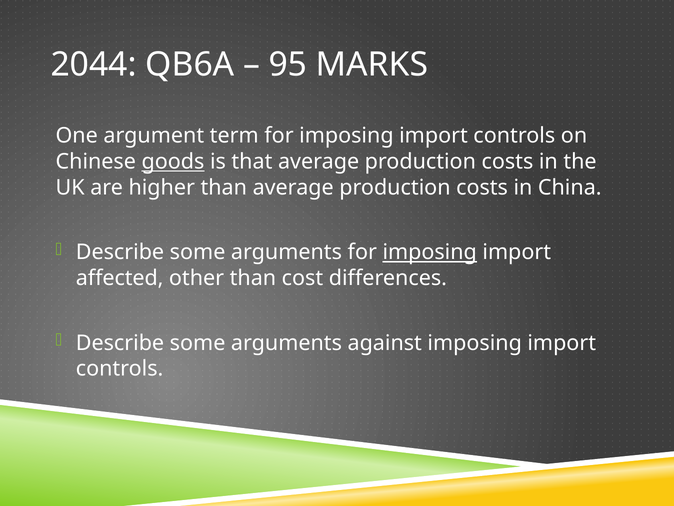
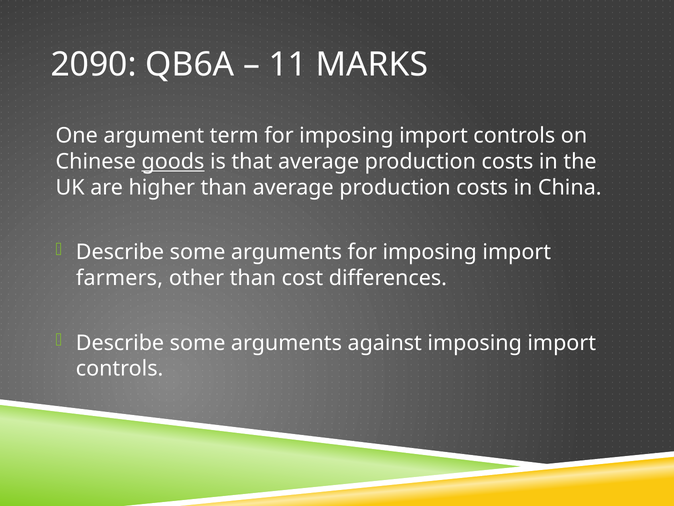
2044: 2044 -> 2090 (94, 65)
95: 95 -> 11 (288, 65)
imposing underline: present -> none (430, 252)
affected: affected -> farmers (119, 278)
